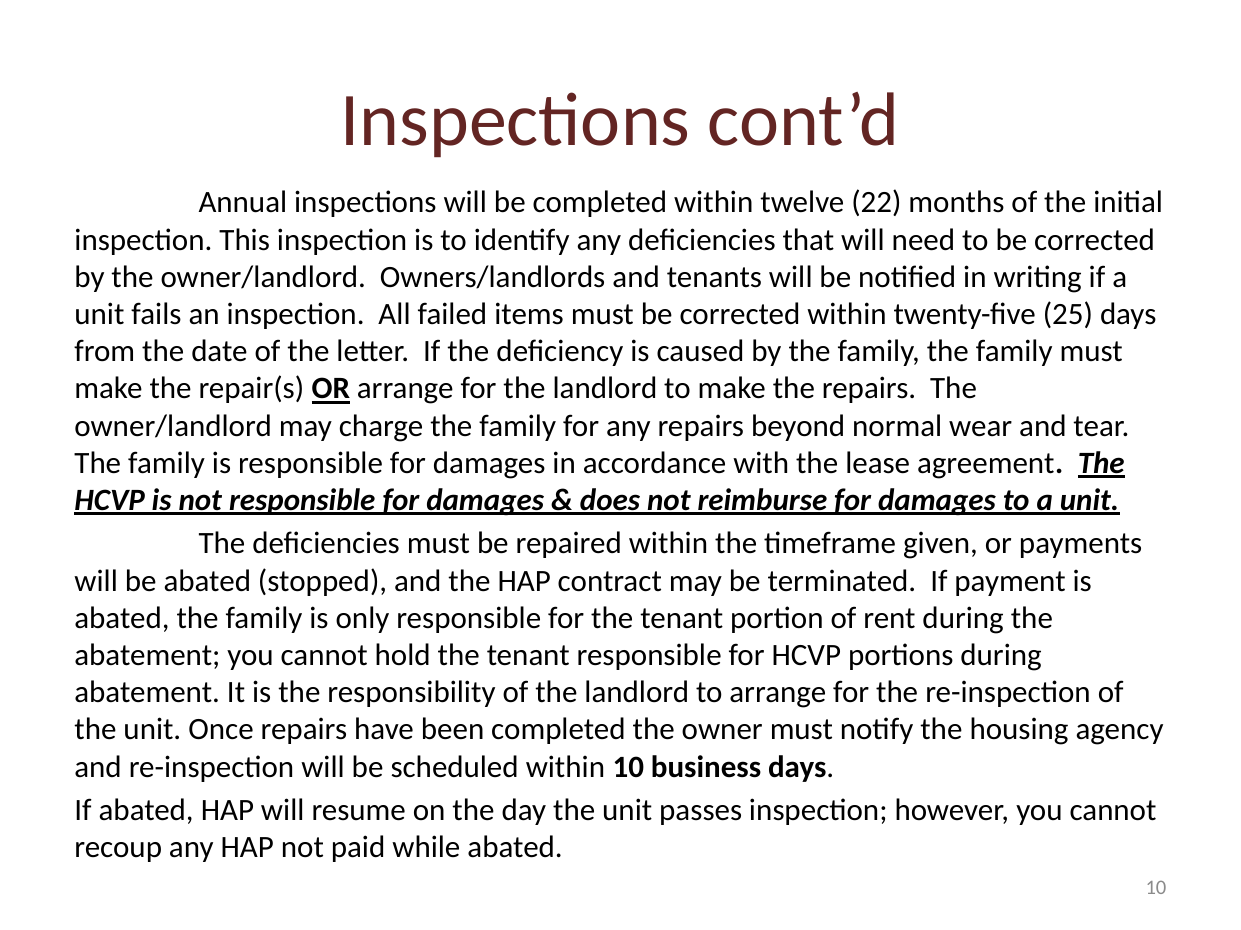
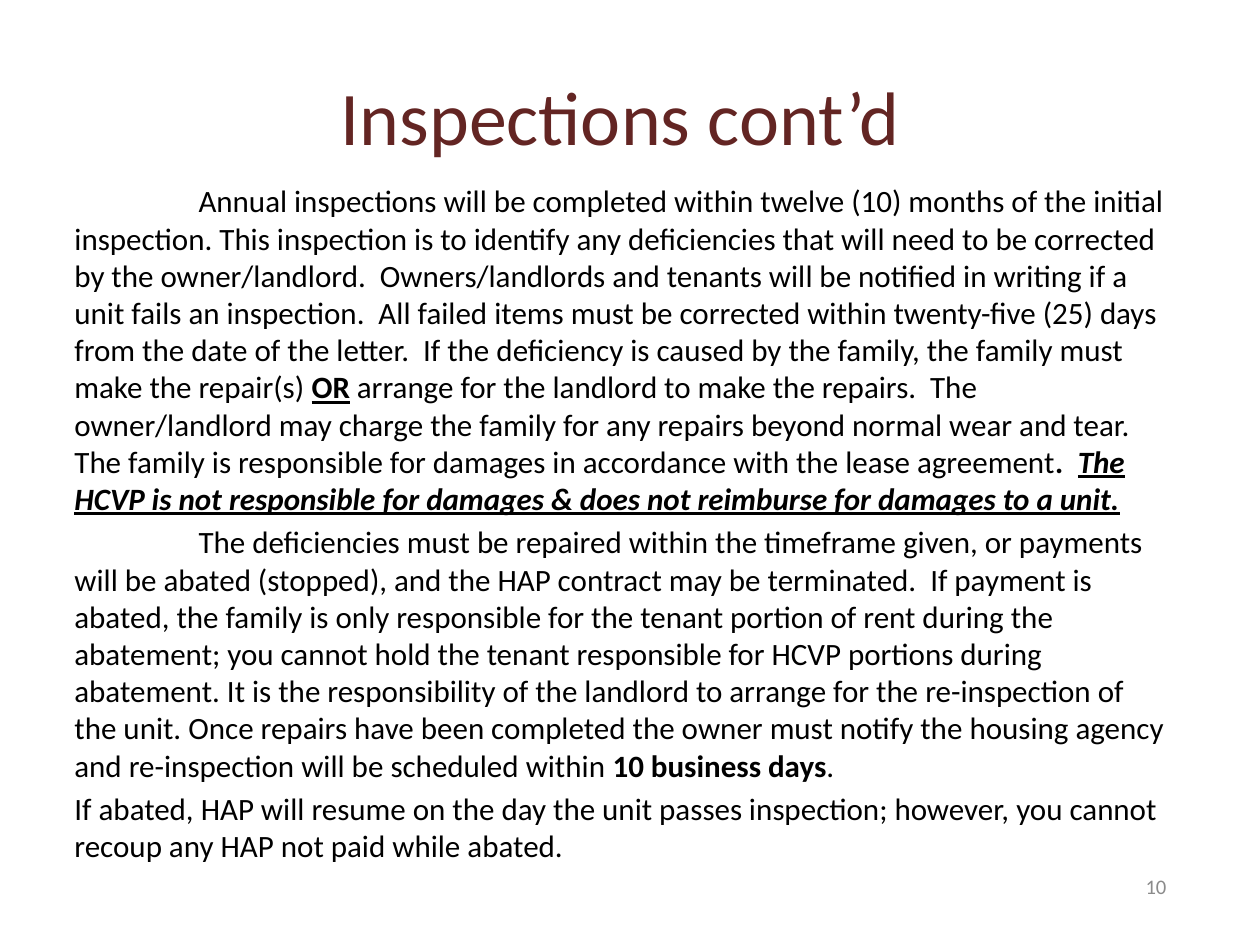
twelve 22: 22 -> 10 (876, 203)
